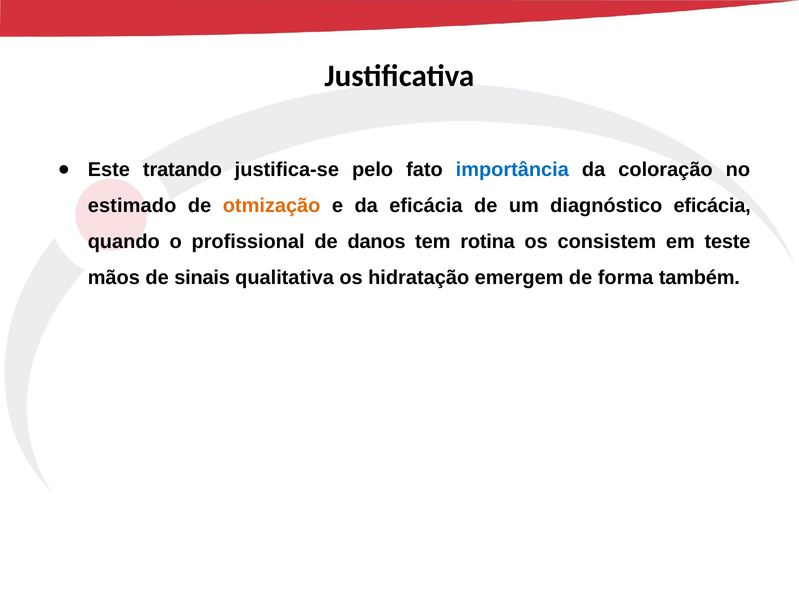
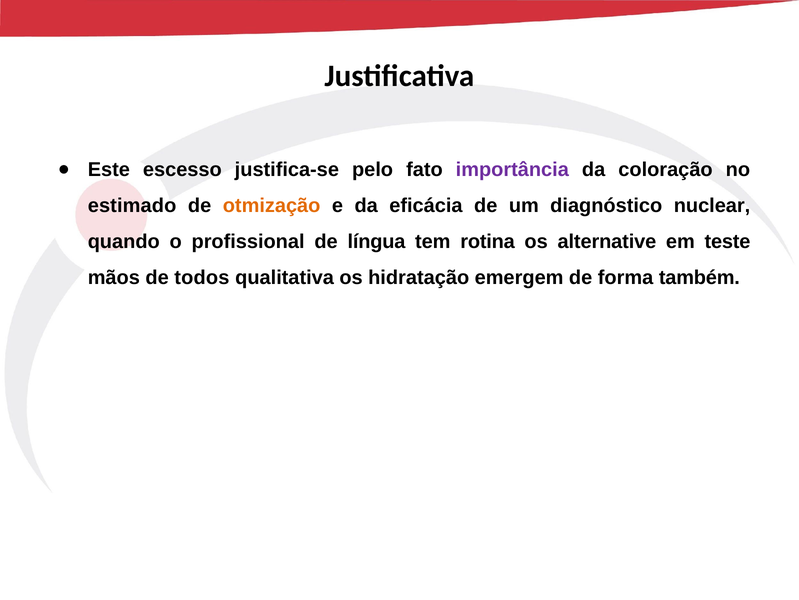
tratando: tratando -> escesso (182, 169)
importância colour: blue -> purple (512, 169)
diagnóstico eficácia: eficácia -> nuclear (712, 205)
danos: danos -> língua (376, 241)
consistem: consistem -> alternative (607, 241)
sinais: sinais -> todos (202, 277)
